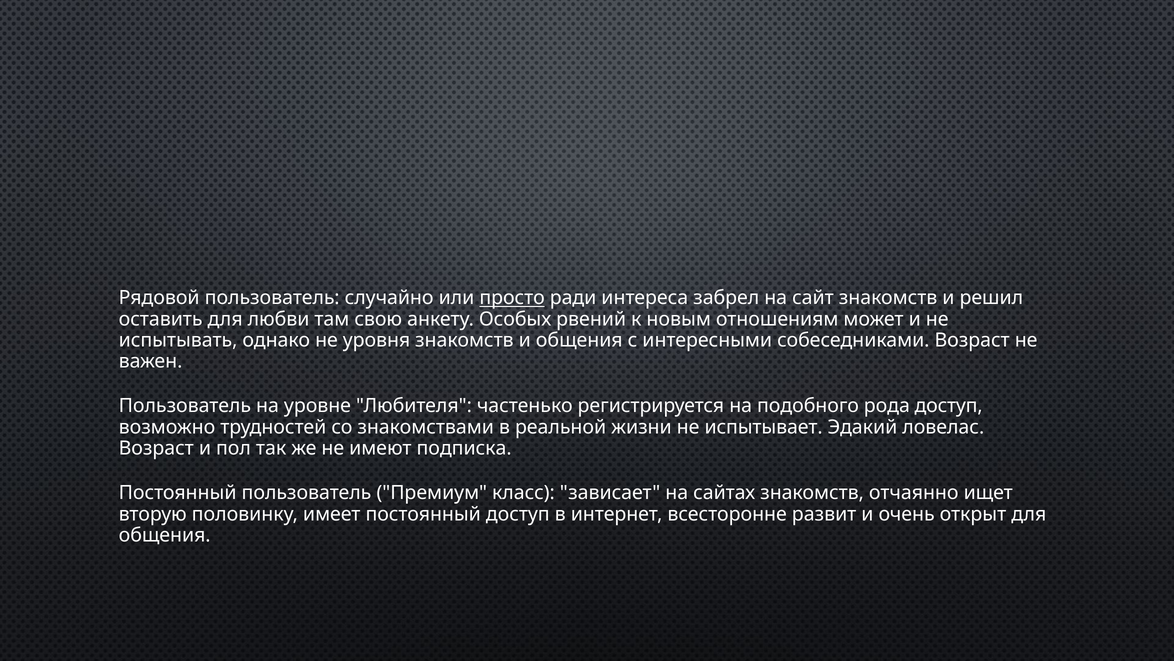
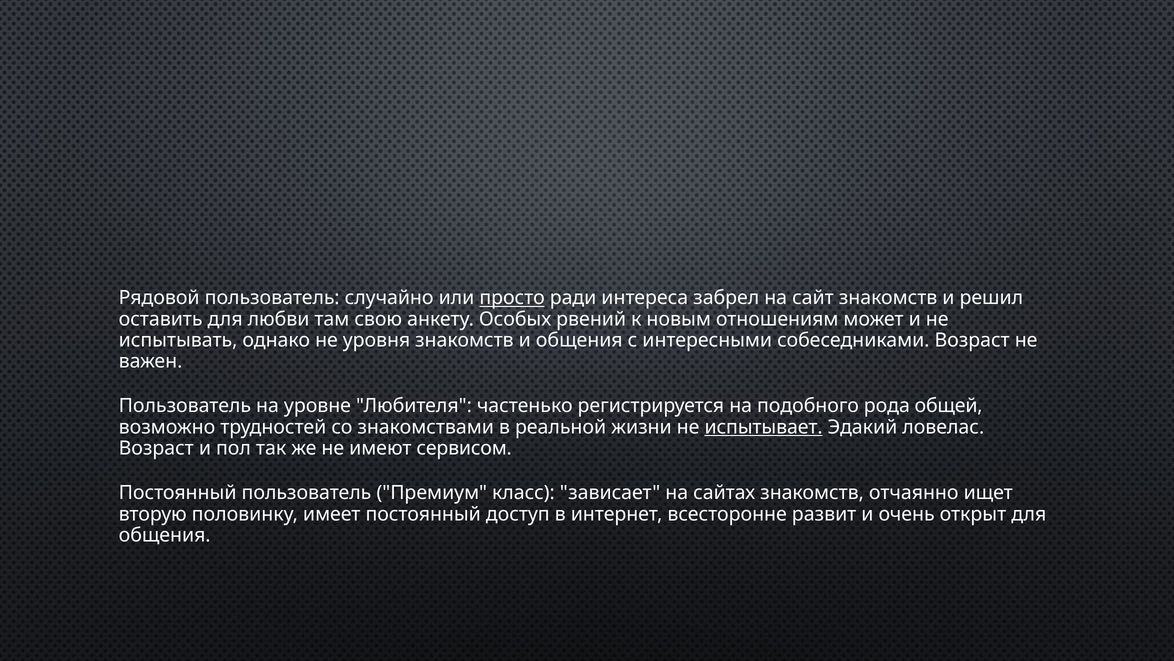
рода доступ: доступ -> общей (949, 406)
испытывает underline: none -> present (764, 427)
подписка: подписка -> сервисом (464, 448)
